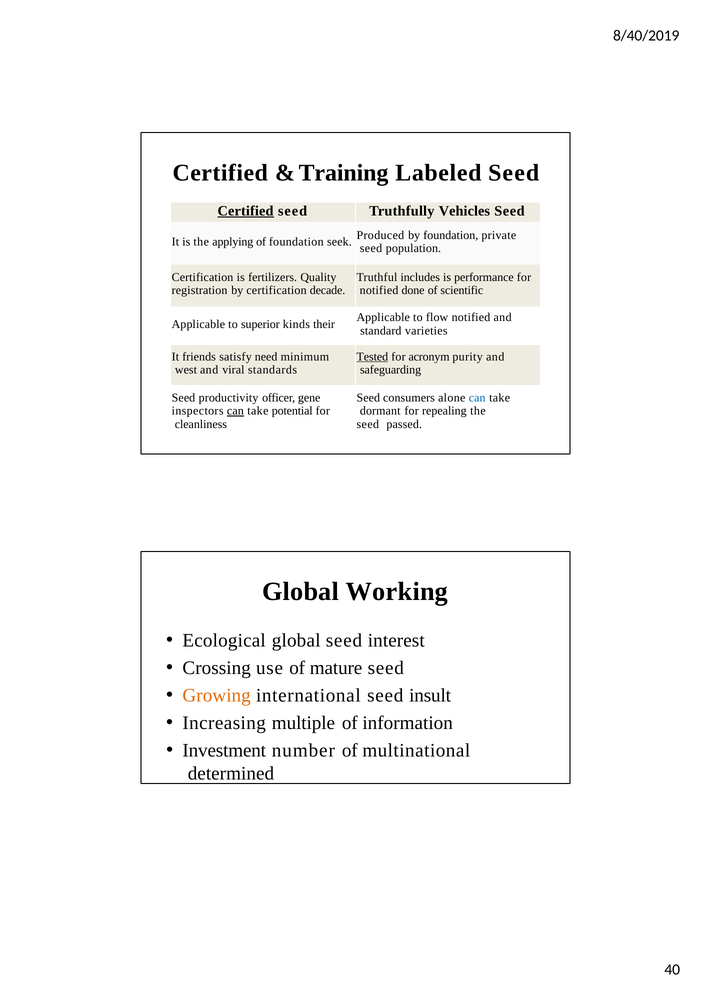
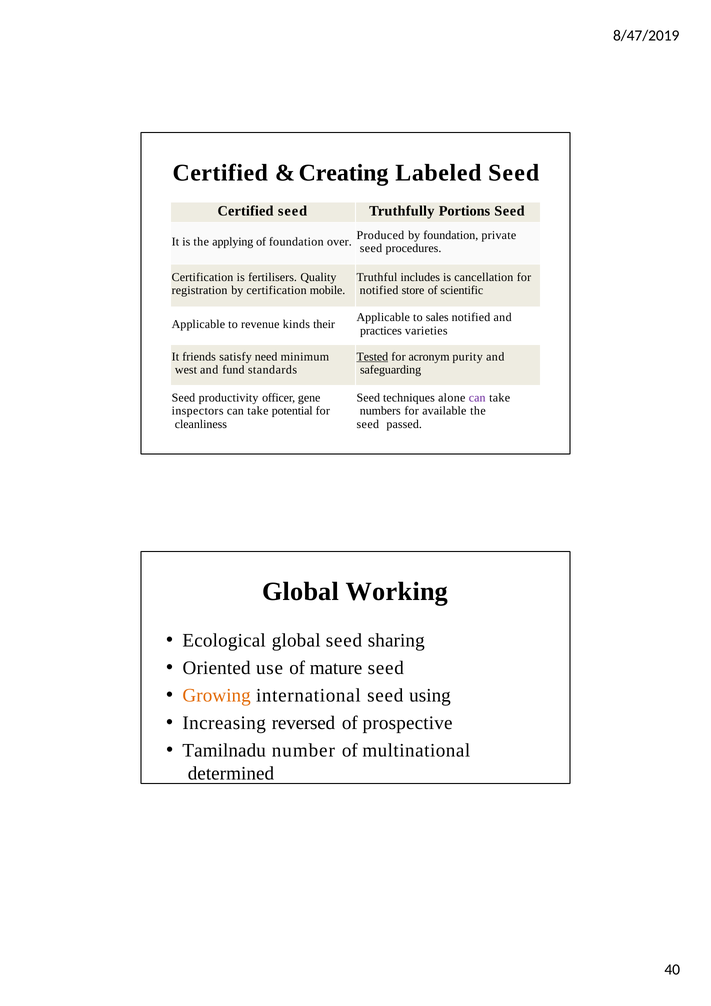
8/40/2019: 8/40/2019 -> 8/47/2019 (646, 36)
Training: Training -> Creating (344, 173)
Certified underline: present -> none (246, 211)
Vehicles: Vehicles -> Portions (464, 211)
seek: seek -> over (339, 242)
population: population -> procedures (414, 248)
fertilizers: fertilizers -> fertilisers (273, 277)
performance: performance -> cancellation (484, 277)
decade: decade -> mobile (328, 291)
done: done -> store (413, 291)
flow: flow -> sales (437, 318)
superior: superior -> revenue (260, 324)
standard: standard -> practices (381, 331)
viral: viral -> fund (233, 370)
consumers: consumers -> techniques (409, 398)
can colour: blue -> purple (477, 398)
can underline: present -> none (235, 411)
dormant: dormant -> numbers (380, 411)
repealing: repealing -> available (444, 411)
interest: interest -> sharing (396, 641)
Crossing: Crossing -> Oriented (217, 668)
insult: insult -> using (430, 696)
multiple: multiple -> reversed (303, 723)
information: information -> prospective (408, 723)
Investment: Investment -> Tamilnadu (224, 751)
